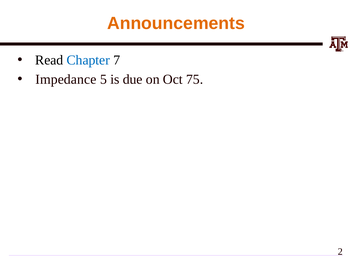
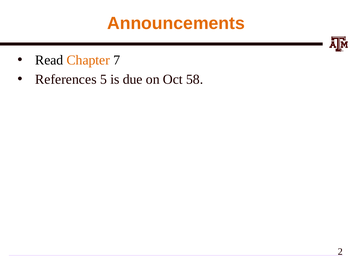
Chapter colour: blue -> orange (88, 60)
Impedance: Impedance -> References (66, 79)
75: 75 -> 58 (195, 79)
